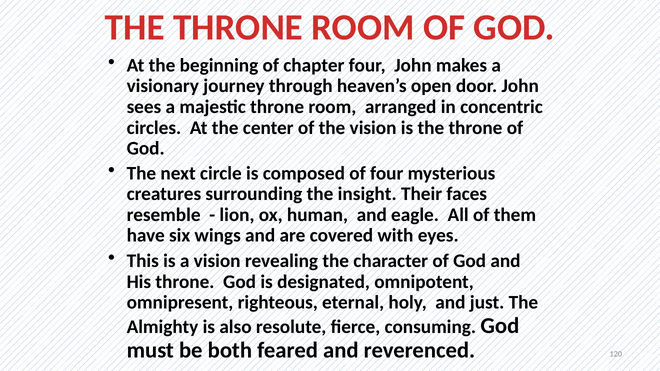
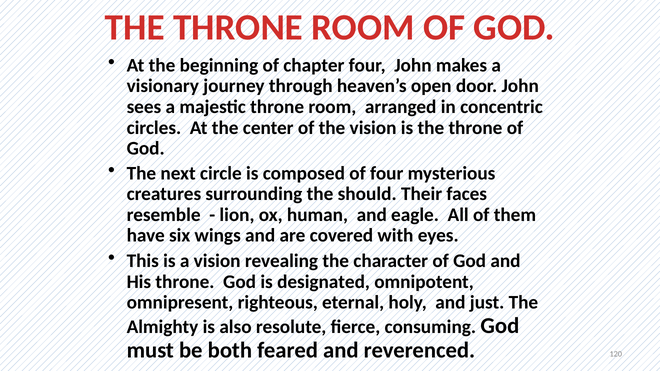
insight: insight -> should (367, 194)
